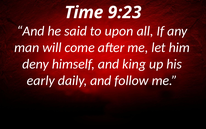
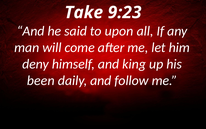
Time: Time -> Take (84, 12)
early: early -> been (41, 80)
